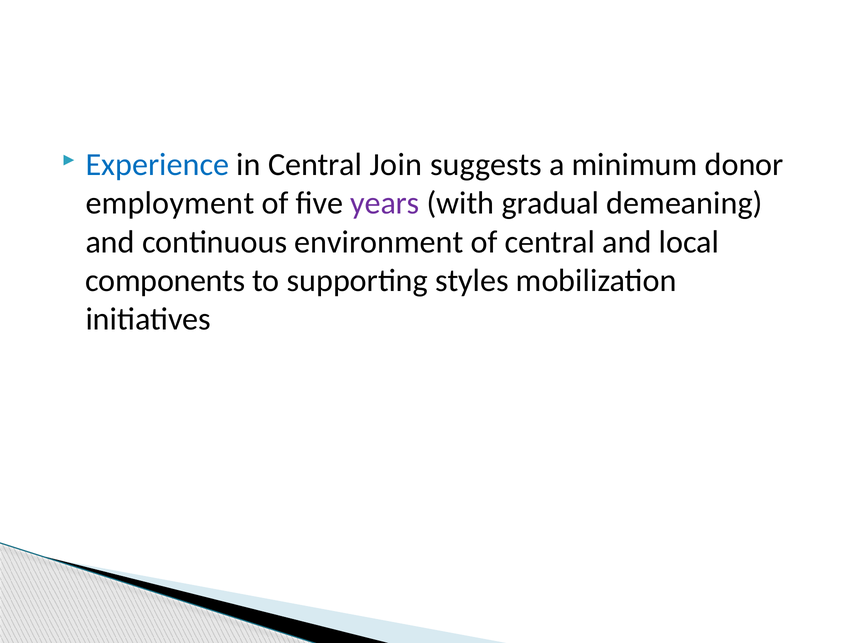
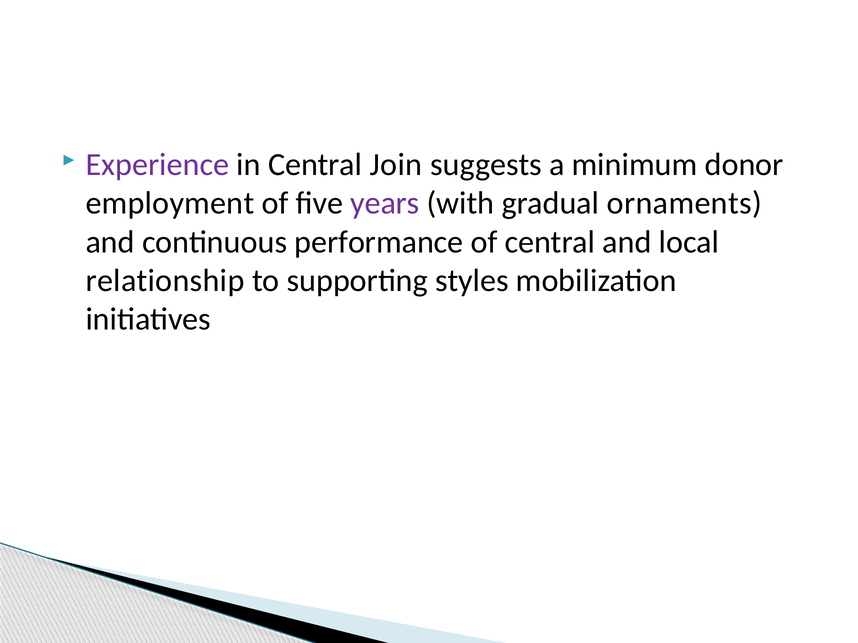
Experience colour: blue -> purple (157, 165)
demeaning: demeaning -> ornaments (684, 203)
environment: environment -> performance (379, 242)
components: components -> relationship (165, 281)
